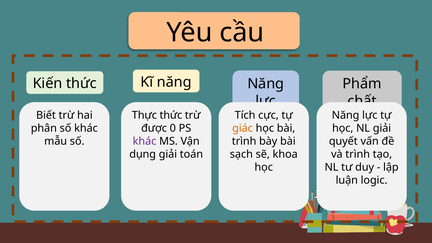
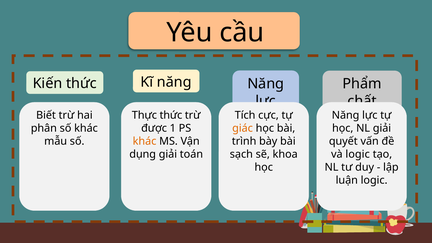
0: 0 -> 1 (173, 128)
khác colour: purple -> orange (145, 141)
và trình: trình -> logic (358, 154)
